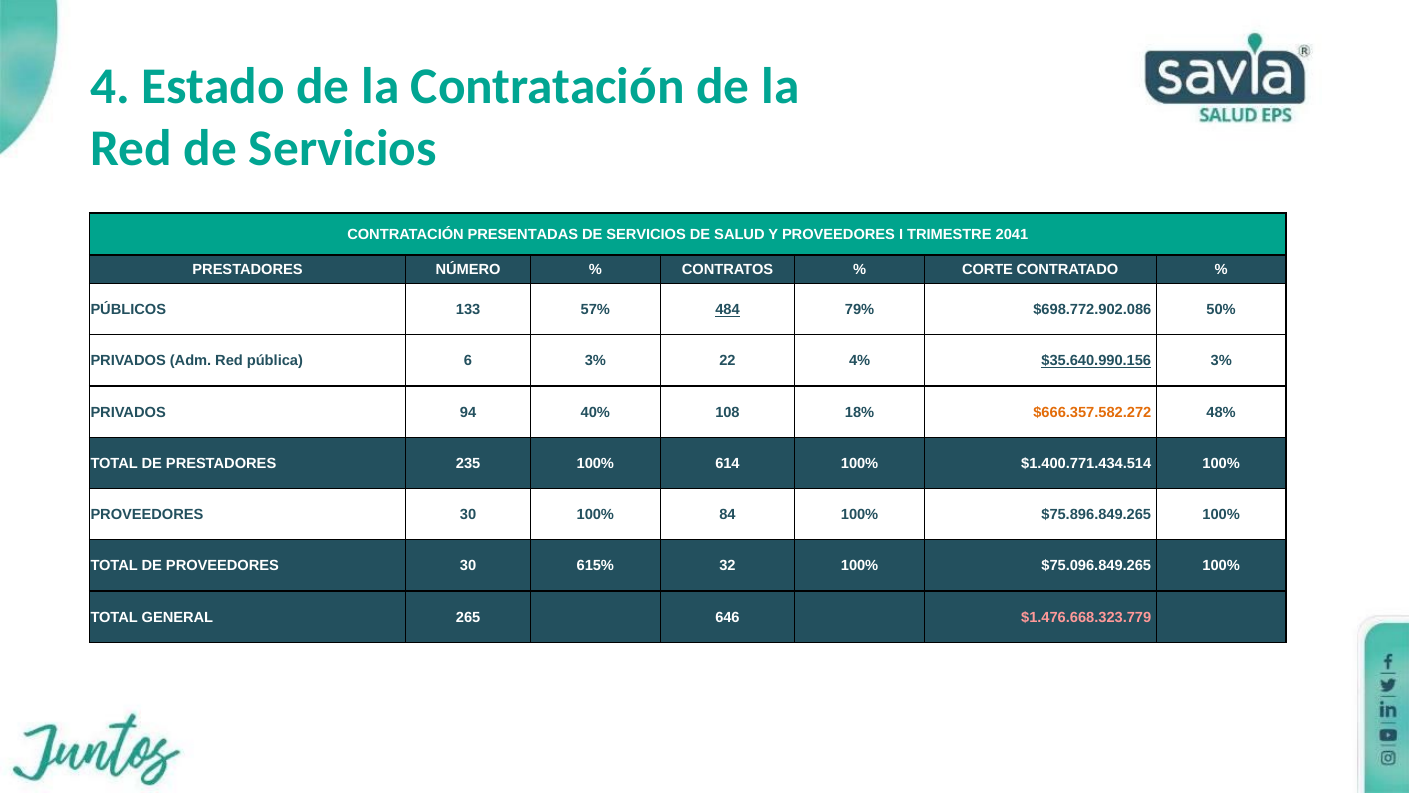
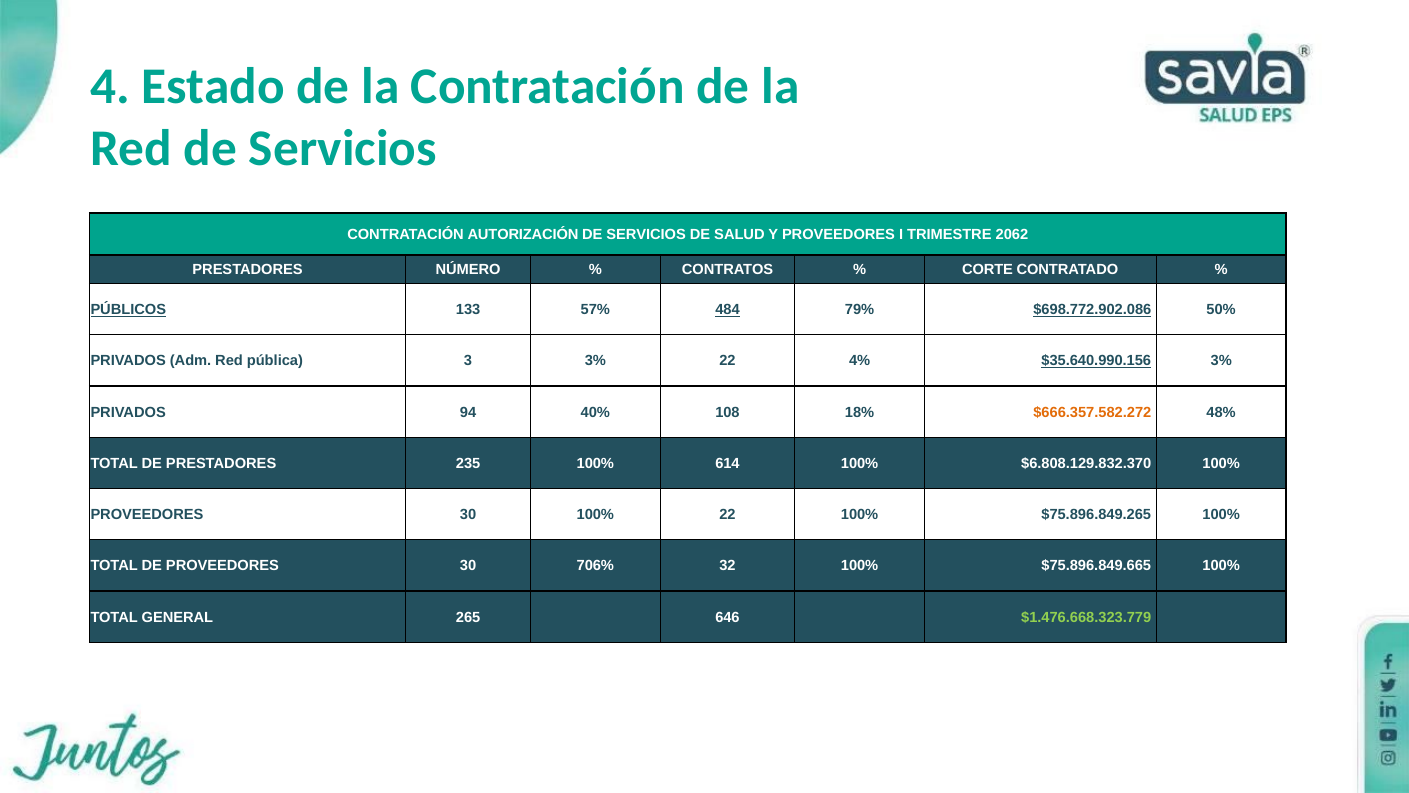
PRESENTADAS: PRESENTADAS -> AUTORIZACIÓN (523, 235)
2041: 2041 -> 2062 (1012, 235)
PÚBLICOS underline: none -> present (128, 310)
$698.772.902.086 underline: none -> present (1092, 310)
6: 6 -> 3 (468, 361)
$1.400.771.434.514: $1.400.771.434.514 -> $6.808.129.832.370 (1086, 463)
100% 84: 84 -> 22 (728, 515)
615%: 615% -> 706% (595, 566)
$75.096.849.265: $75.096.849.265 -> $75.896.849.665 (1096, 566)
$1.476.668.323.779 colour: pink -> light green (1086, 617)
